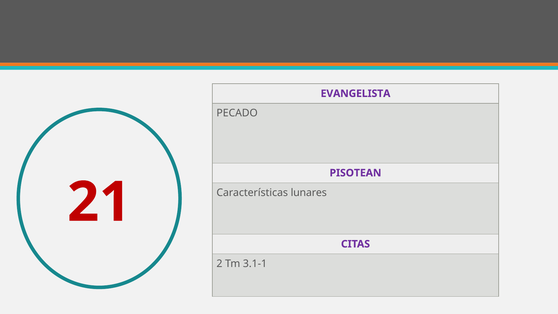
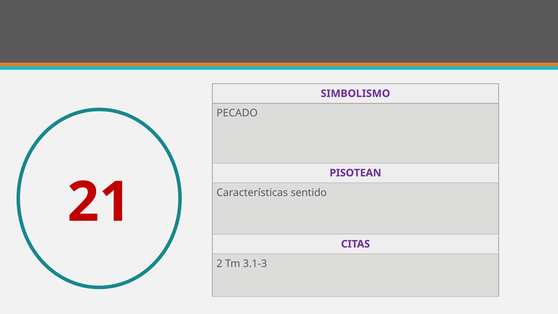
EVANGELISTA: EVANGELISTA -> SIMBOLISMO (355, 93)
lunares: lunares -> sentido (309, 193)
3.1-1: 3.1-1 -> 3.1-3 (255, 264)
